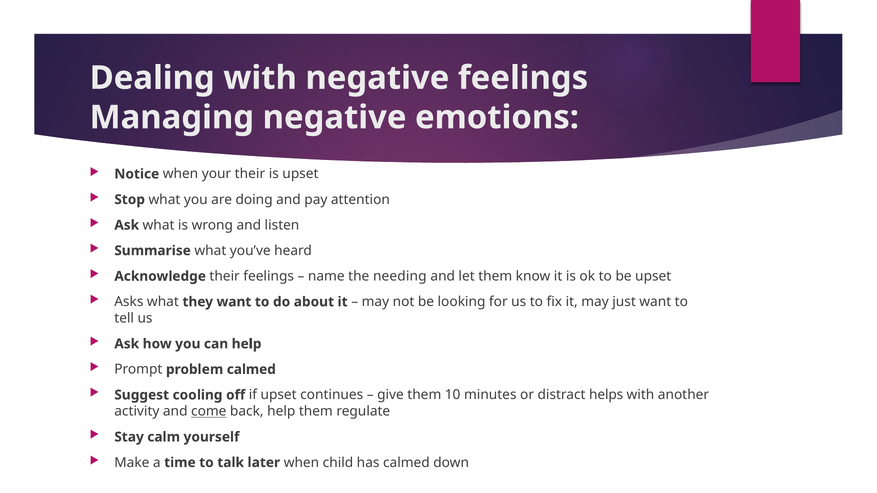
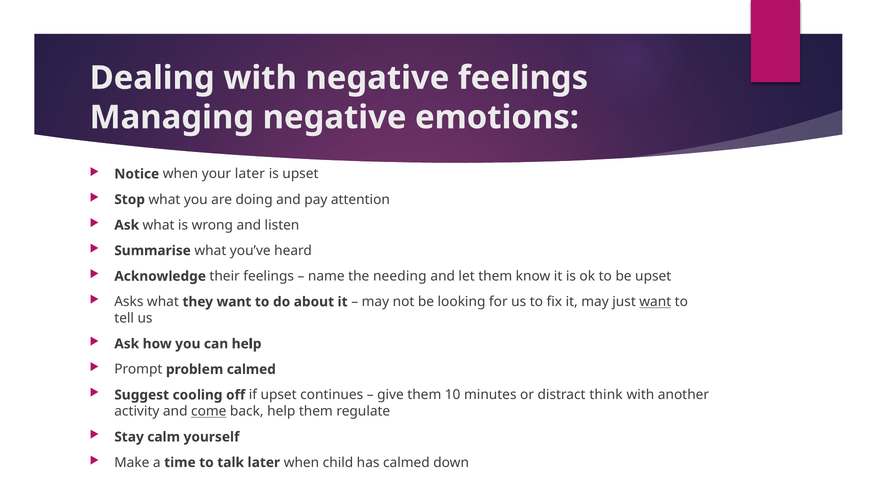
your their: their -> later (250, 174)
want underline: none -> present (655, 302)
helps: helps -> think (606, 395)
